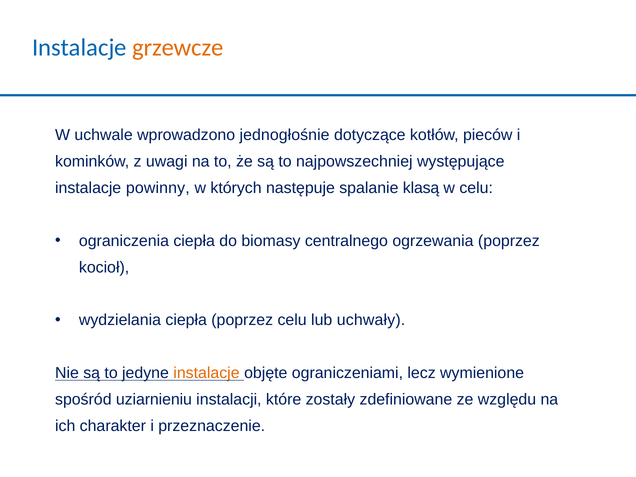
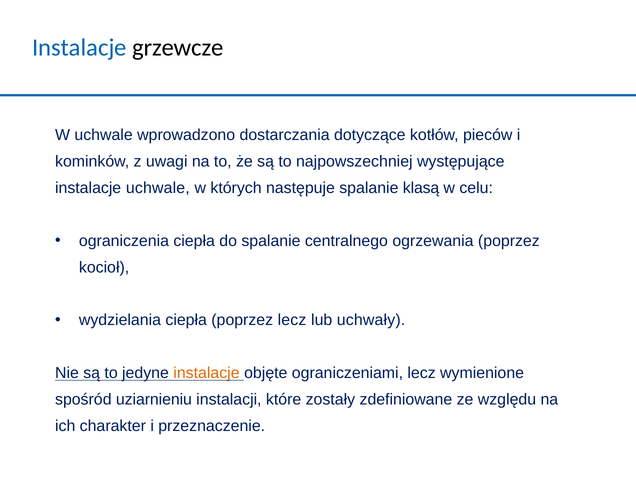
grzewcze colour: orange -> black (178, 48)
jednogłośnie: jednogłośnie -> dostarczania (285, 135)
instalacje powinny: powinny -> uchwale (158, 188)
do biomasy: biomasy -> spalanie (271, 241)
poprzez celu: celu -> lecz (292, 320)
